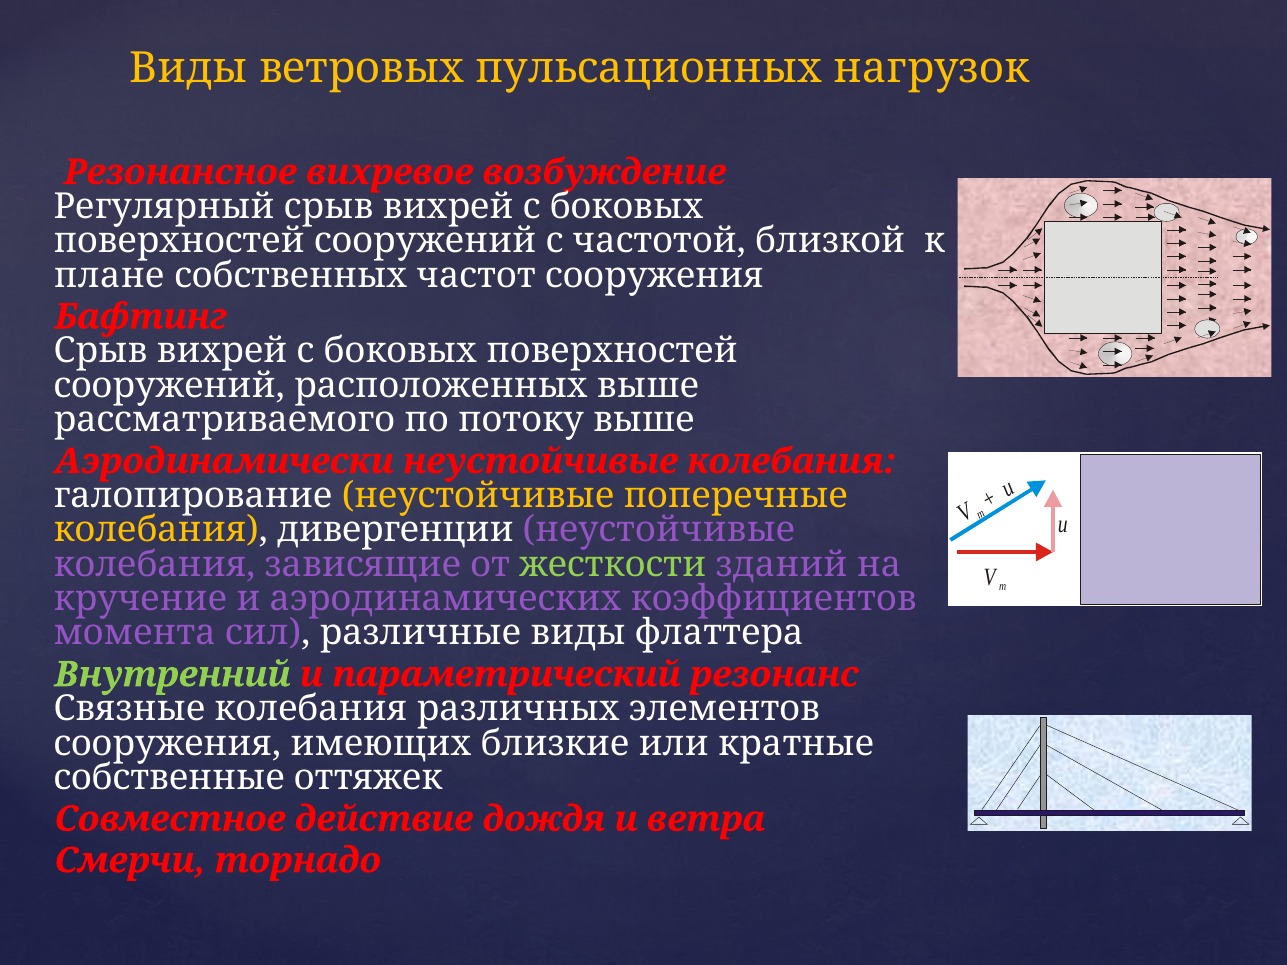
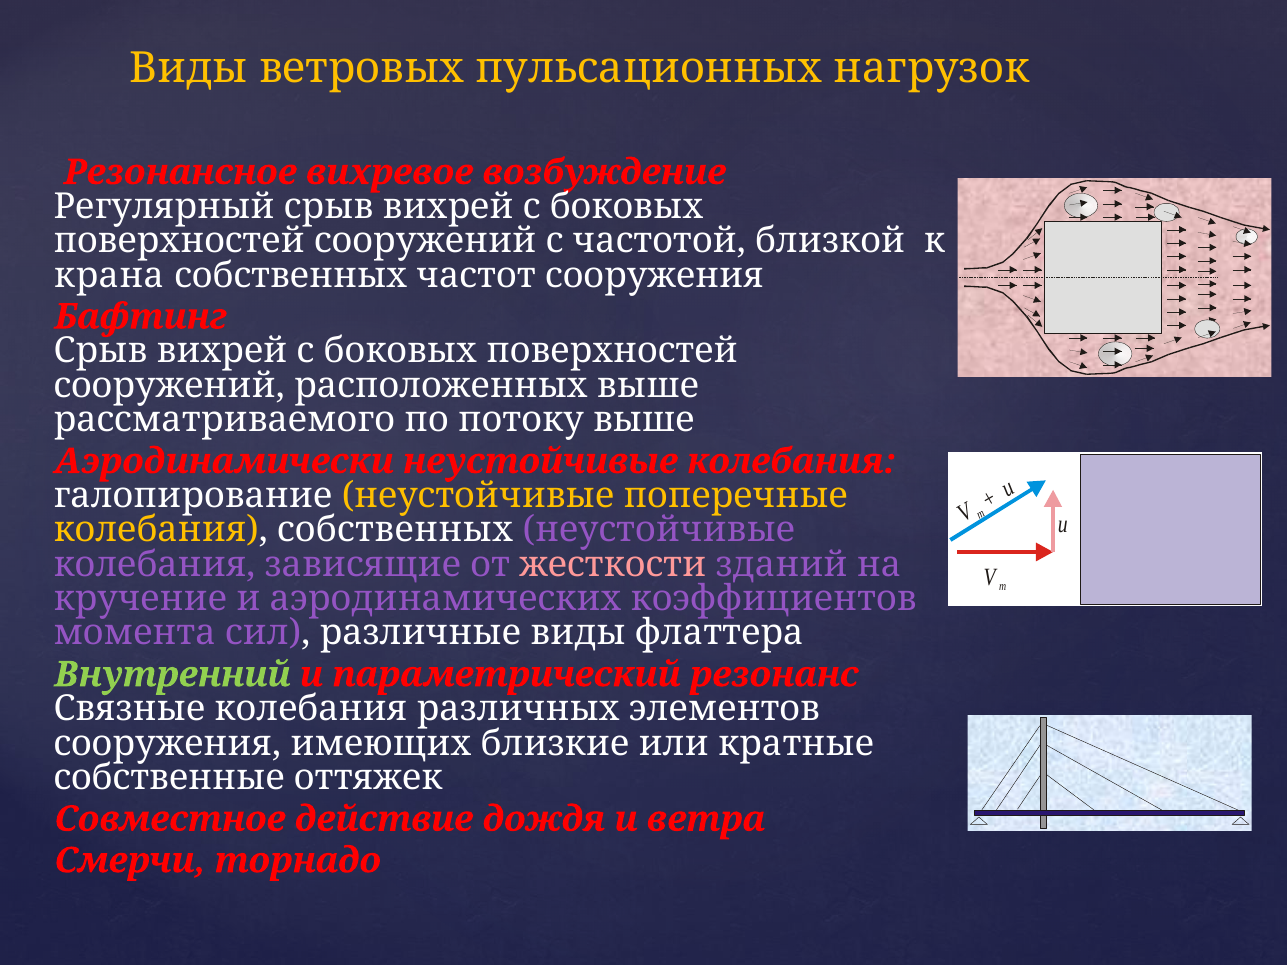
плане: плане -> крана (109, 275)
колебания дивергенции: дивергенции -> собственных (395, 530)
жесткости colour: light green -> pink (613, 565)
